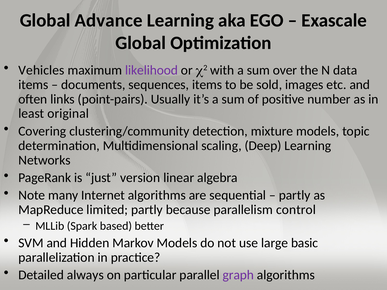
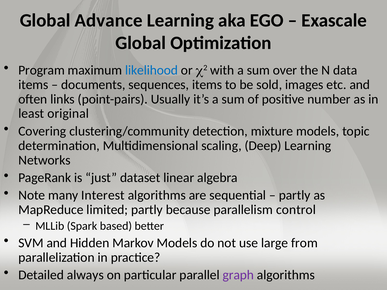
Vehicles: Vehicles -> Program (42, 70)
likelihood colour: purple -> blue (152, 70)
version: version -> dataset (140, 178)
Internet: Internet -> Interest (103, 195)
basic: basic -> from (304, 243)
